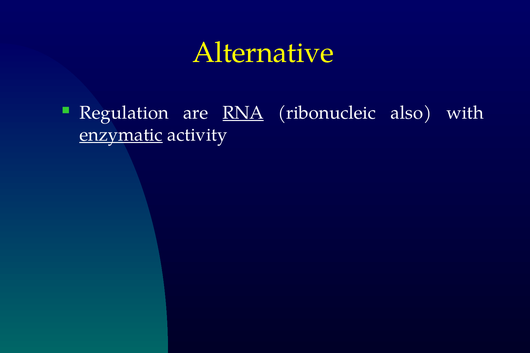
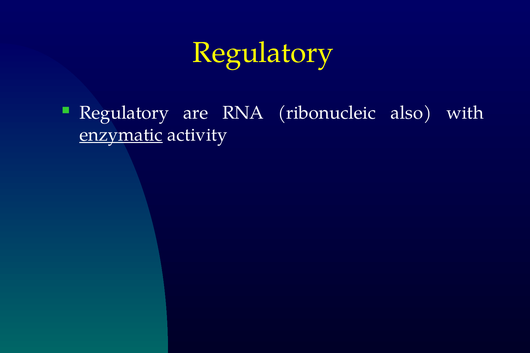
Alternative: Alternative -> Regulatory (263, 53)
Regulation: Regulation -> Regulatory (124, 113)
RNA underline: present -> none (243, 113)
